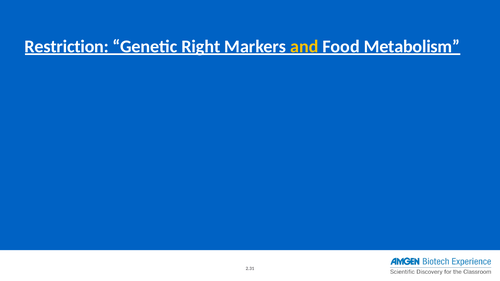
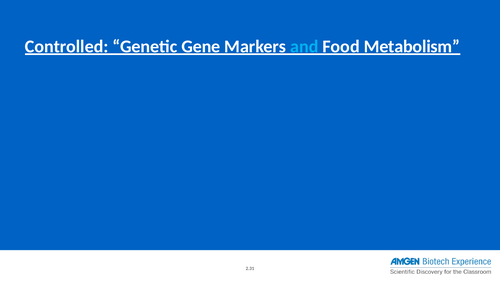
Restriction: Restriction -> Controlled (67, 46)
Right: Right -> Gene (201, 46)
and colour: yellow -> light blue (304, 46)
